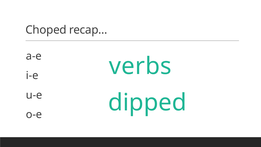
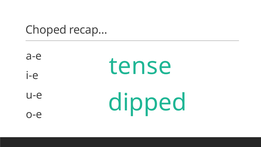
verbs: verbs -> tense (140, 66)
